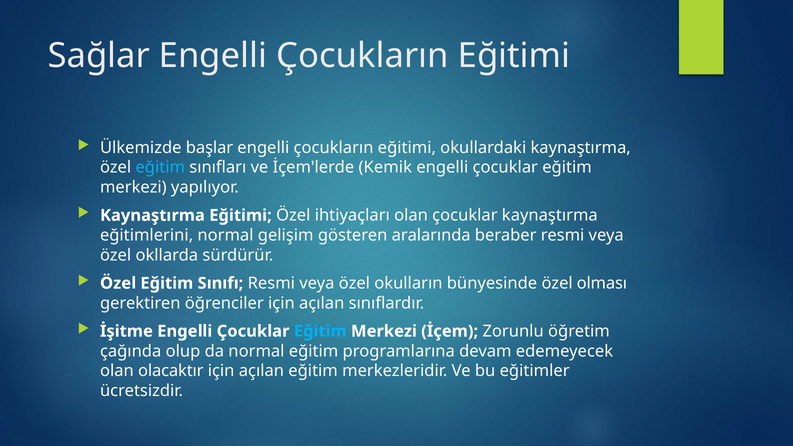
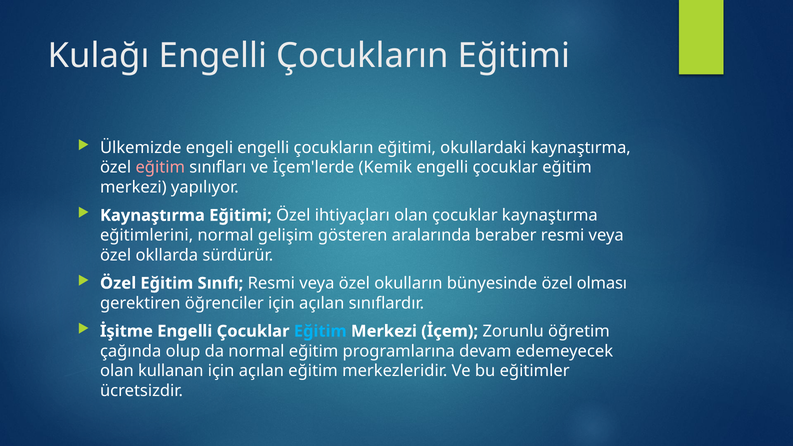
Sağlar: Sağlar -> Kulağı (99, 56)
başlar: başlar -> engeli (210, 148)
eğitim colour: light blue -> pink (160, 167)
olacaktır: olacaktır -> kullanan (171, 371)
